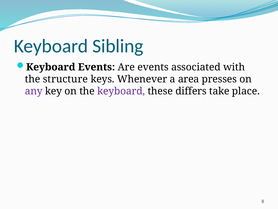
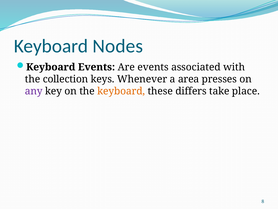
Sibling: Sibling -> Nodes (118, 46)
structure: structure -> collection (66, 79)
keyboard colour: purple -> orange (121, 91)
